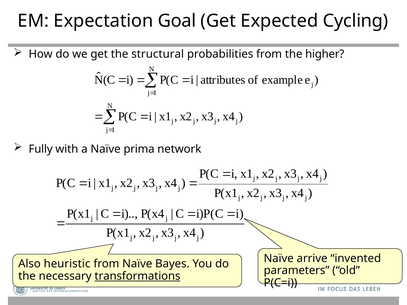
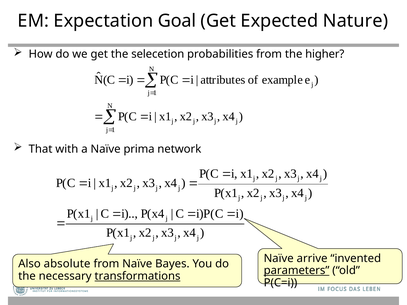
Cycling: Cycling -> Nature (356, 21)
structural: structural -> selecetion (158, 54)
Fully: Fully -> That (41, 149)
heuristic: heuristic -> absolute (67, 264)
parameters underline: none -> present (297, 271)
